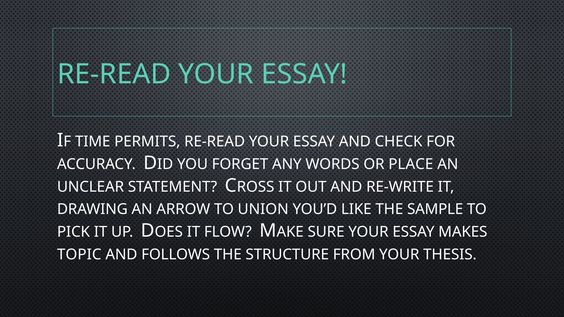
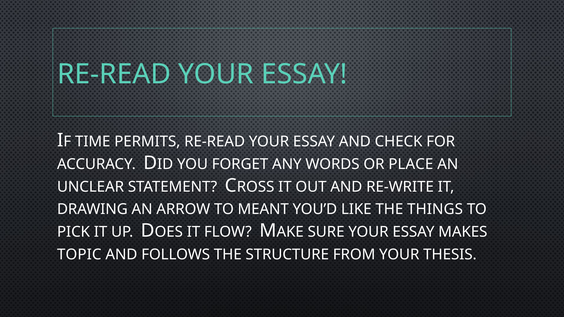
UNION: UNION -> MEANT (263, 209)
SAMPLE: SAMPLE -> THINGS (435, 209)
